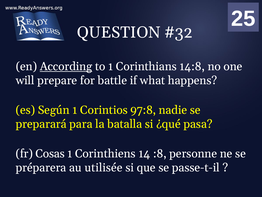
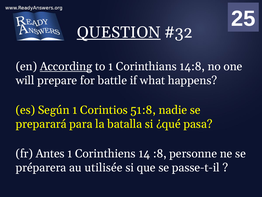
QUESTION underline: none -> present (119, 32)
97:8: 97:8 -> 51:8 (143, 110)
Cosas: Cosas -> Antes (50, 153)
